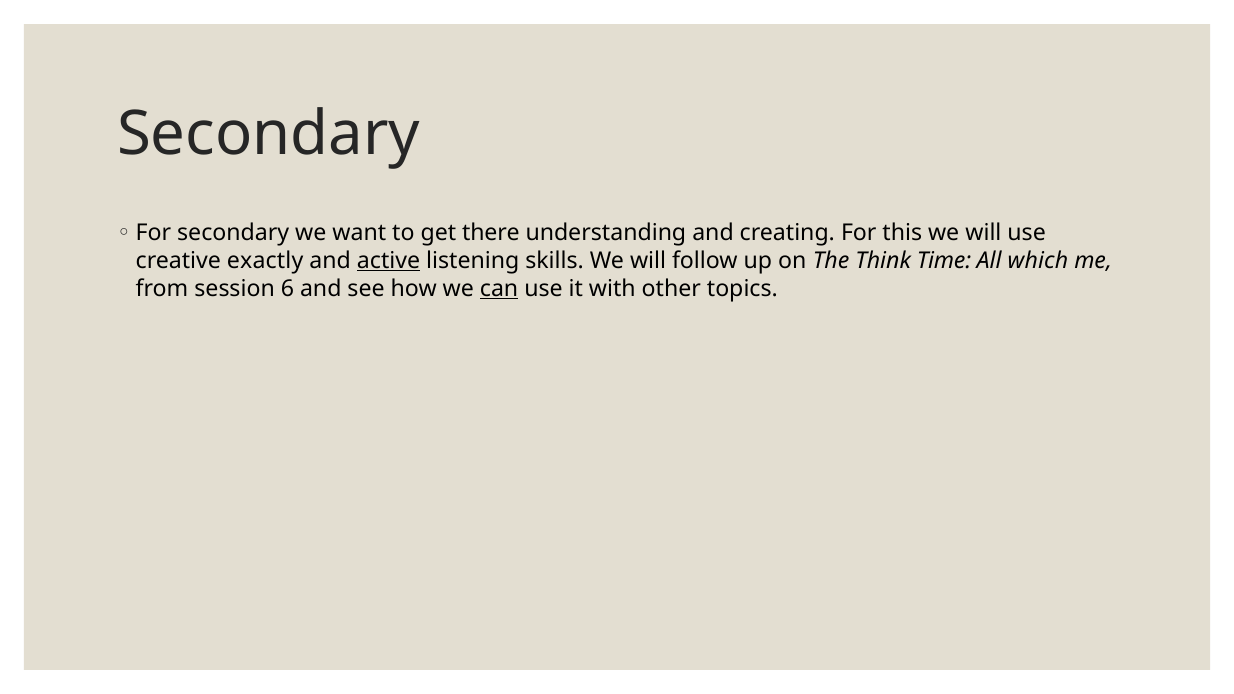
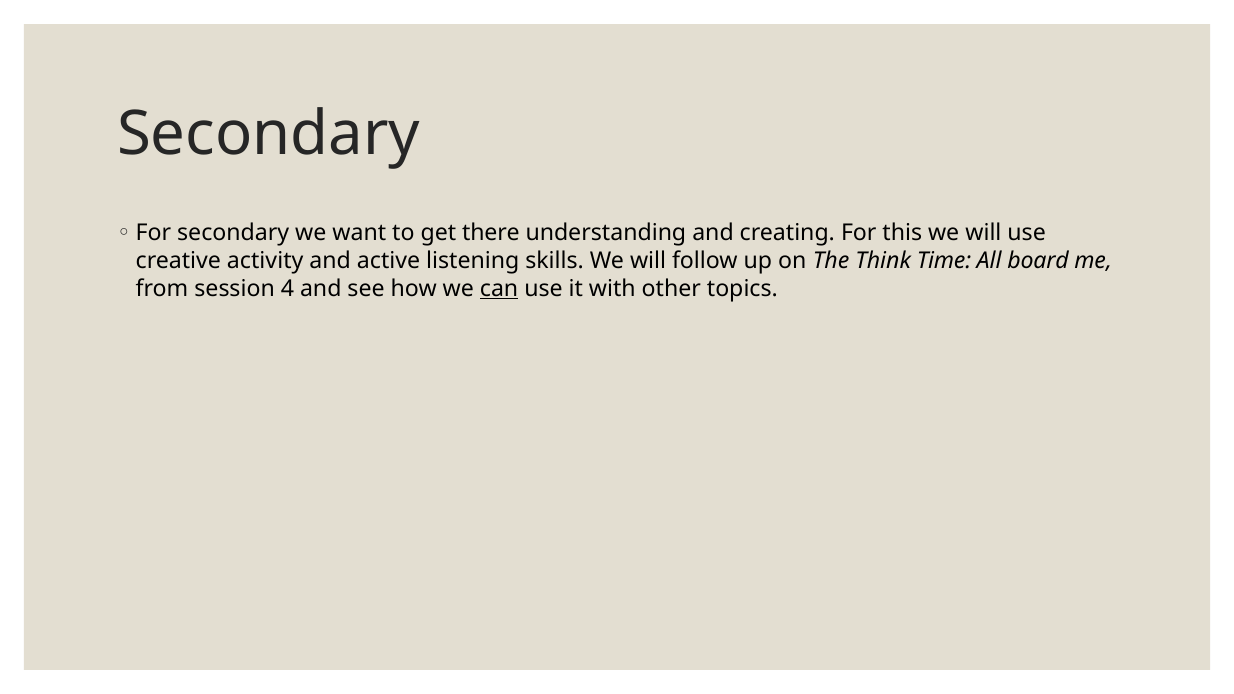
exactly: exactly -> activity (265, 261)
active underline: present -> none (389, 261)
which: which -> board (1038, 261)
6: 6 -> 4 (287, 289)
